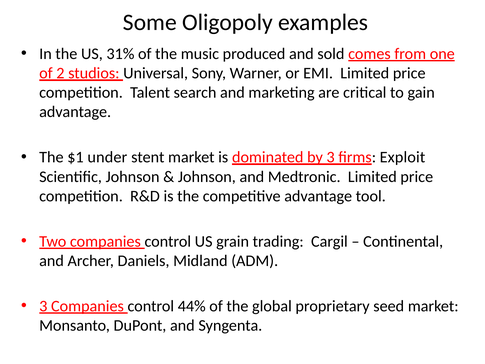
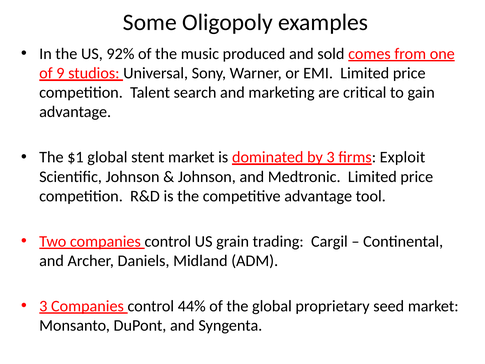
31%: 31% -> 92% (120, 54)
2: 2 -> 9 (60, 73)
$1 under: under -> global (107, 157)
